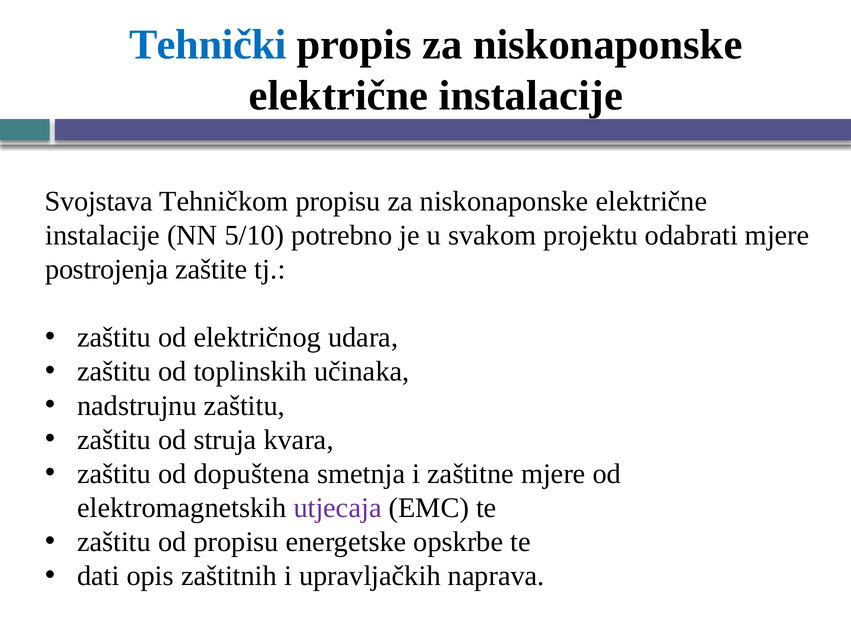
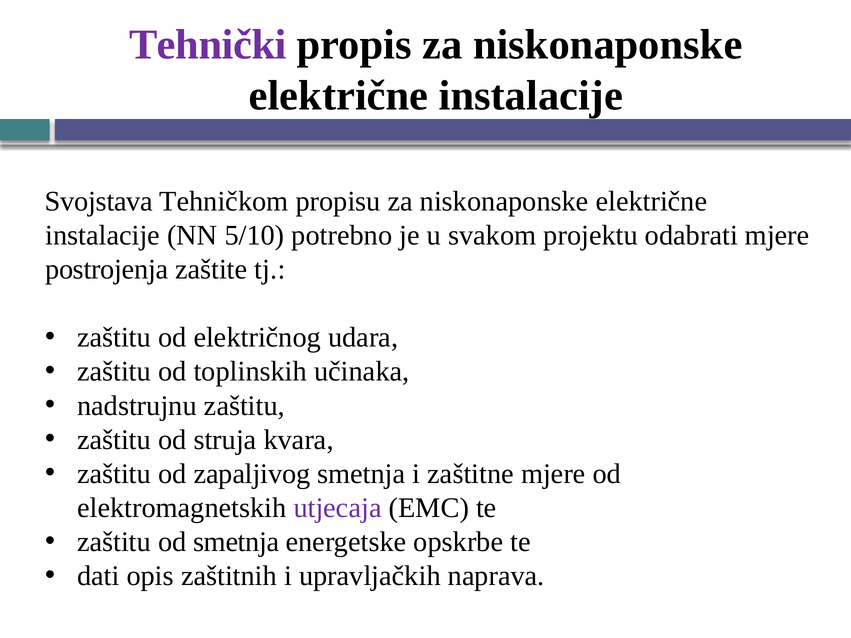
Tehnički colour: blue -> purple (208, 45)
dopuštena: dopuštena -> zapaljivog (252, 474)
od propisu: propisu -> smetnja (236, 542)
